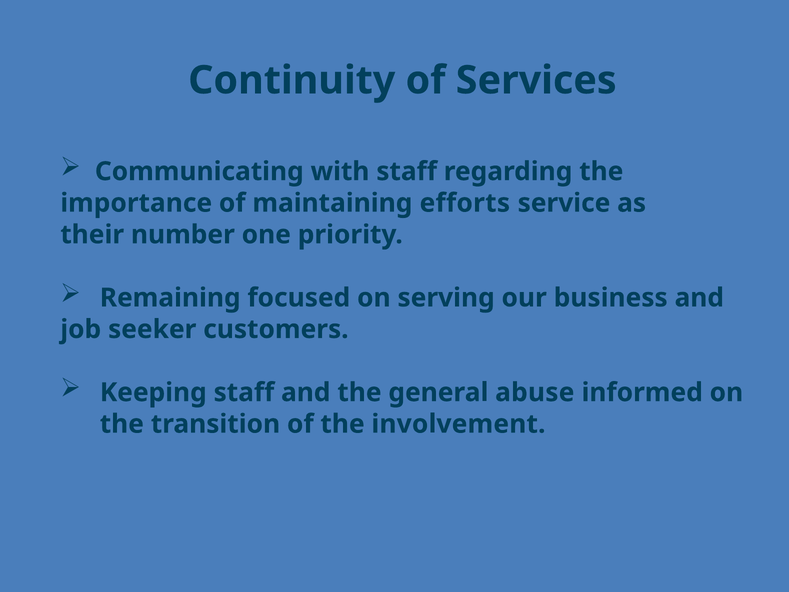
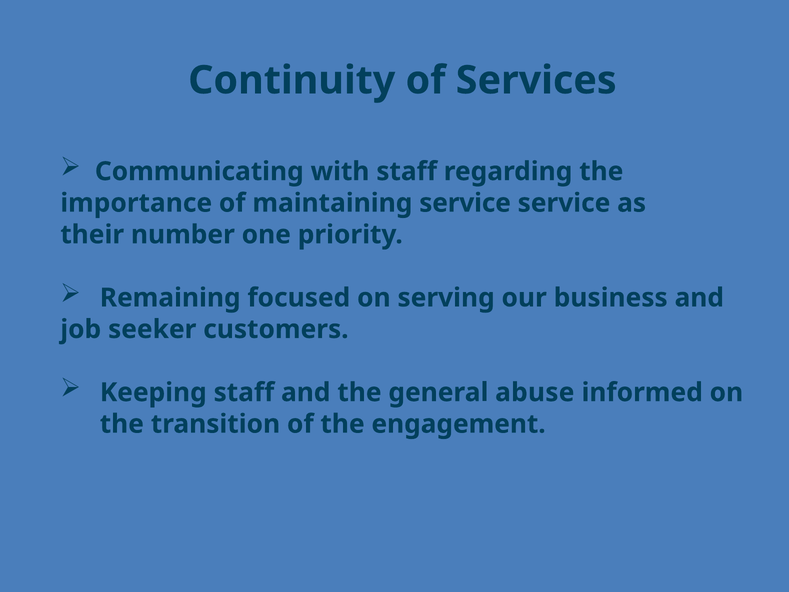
maintaining efforts: efforts -> service (465, 203)
involvement: involvement -> engagement (459, 424)
